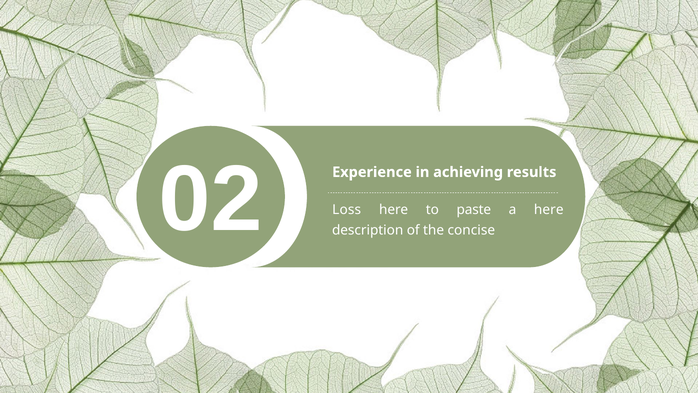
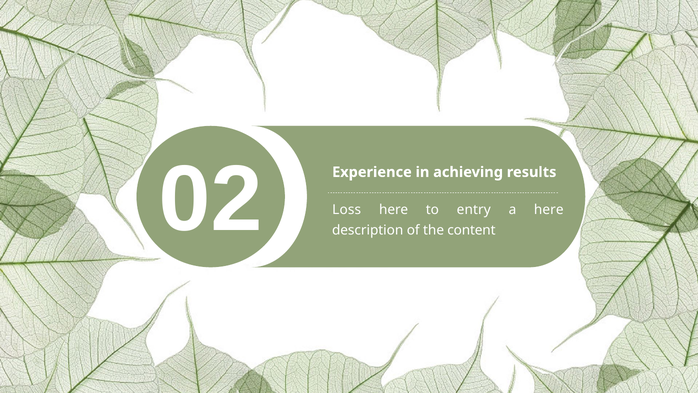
paste: paste -> entry (474, 210)
concise: concise -> content (471, 230)
